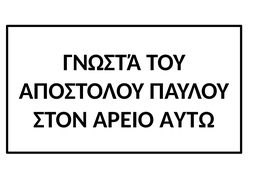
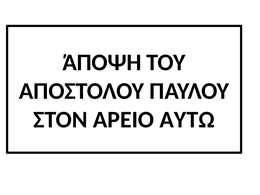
ΓΝΩΣΤΆ: ΓΝΩΣΤΆ -> ΆΠΟΨΗ (102, 62)
